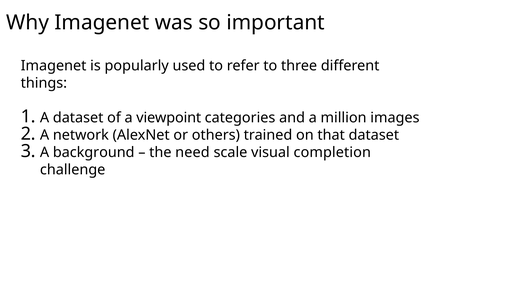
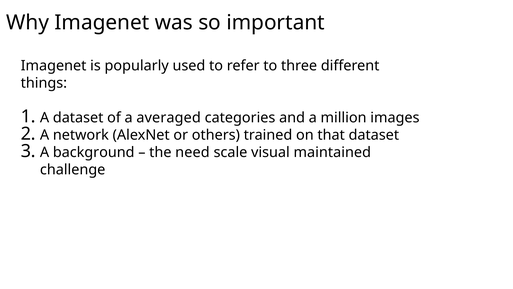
viewpoint: viewpoint -> averaged (169, 118)
completion: completion -> maintained (332, 152)
